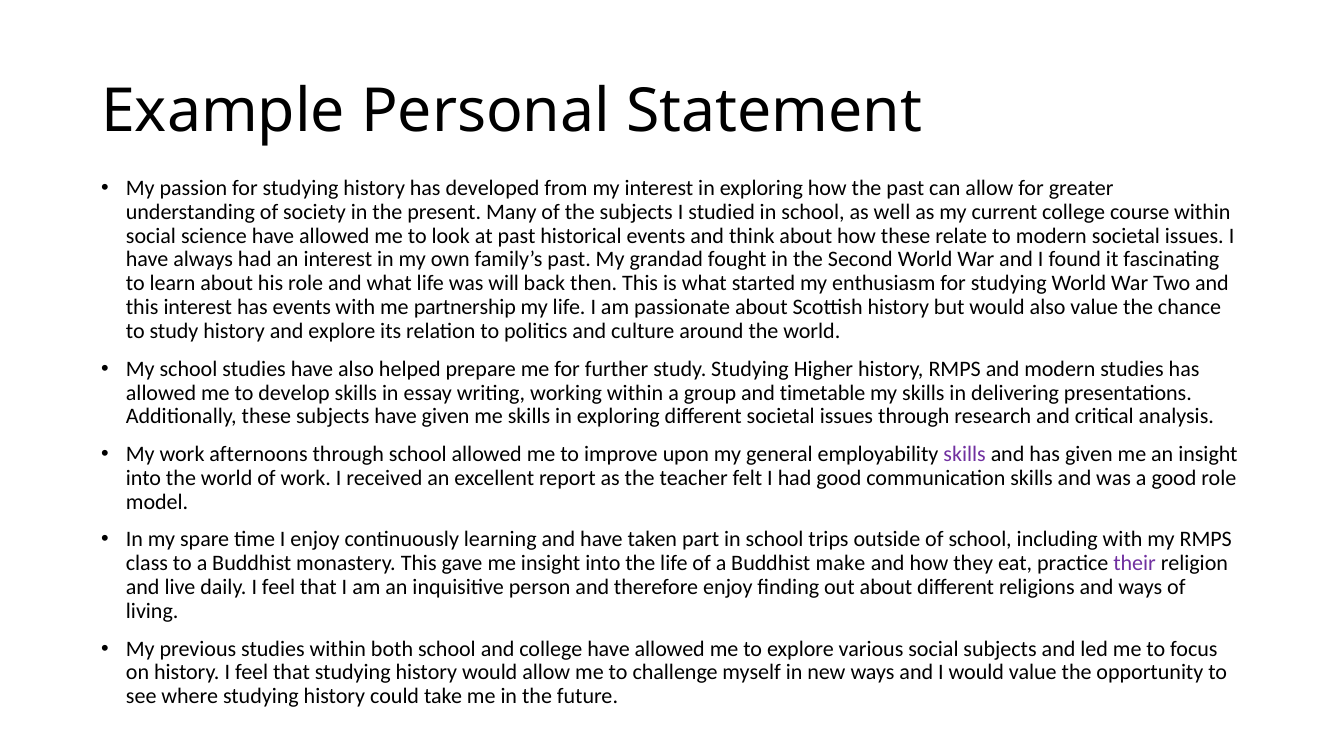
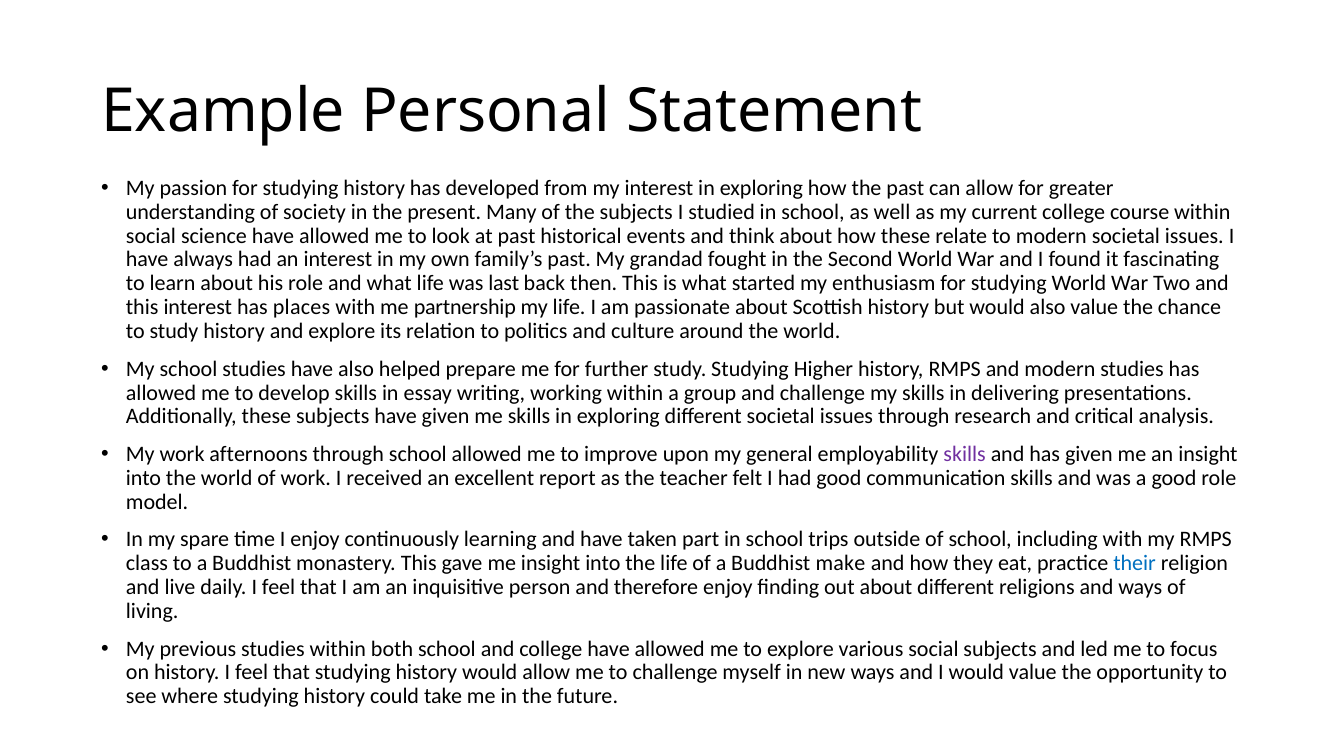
will: will -> last (504, 283)
has events: events -> places (302, 307)
and timetable: timetable -> challenge (822, 393)
their colour: purple -> blue (1135, 563)
